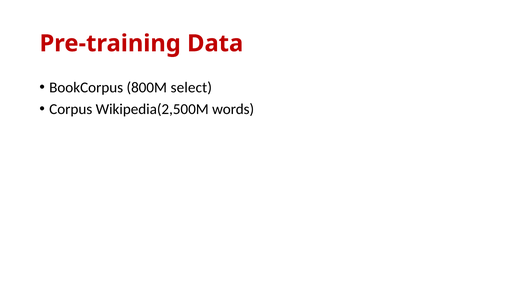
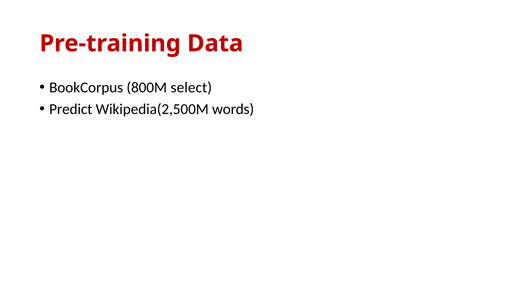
Corpus: Corpus -> Predict (71, 109)
